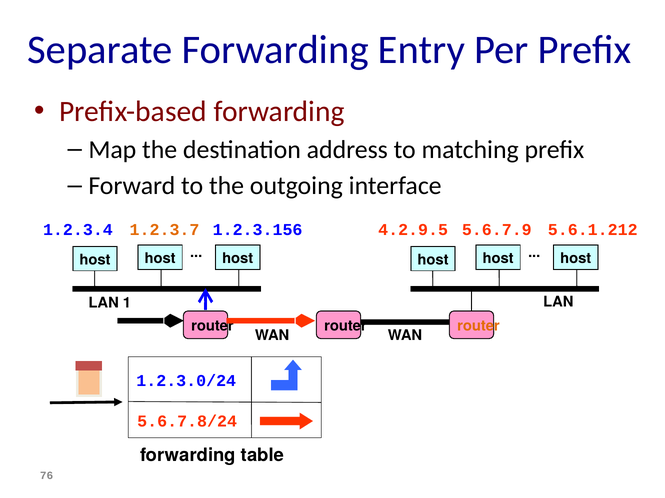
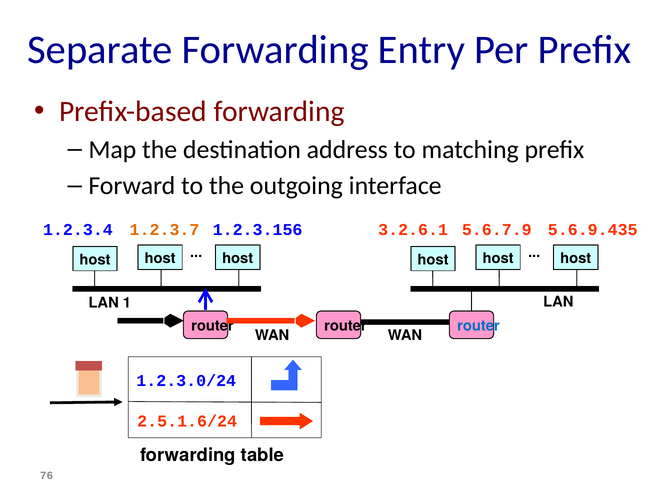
4.2.9.5: 4.2.9.5 -> 3.2.6.1 (413, 230)
5.6.1.212: 5.6.1.212 -> 5.6.9.435 (593, 230)
router colour: orange -> blue (478, 326)
5.6.7.8/24: 5.6.7.8/24 -> 2.5.1.6/24 (187, 422)
